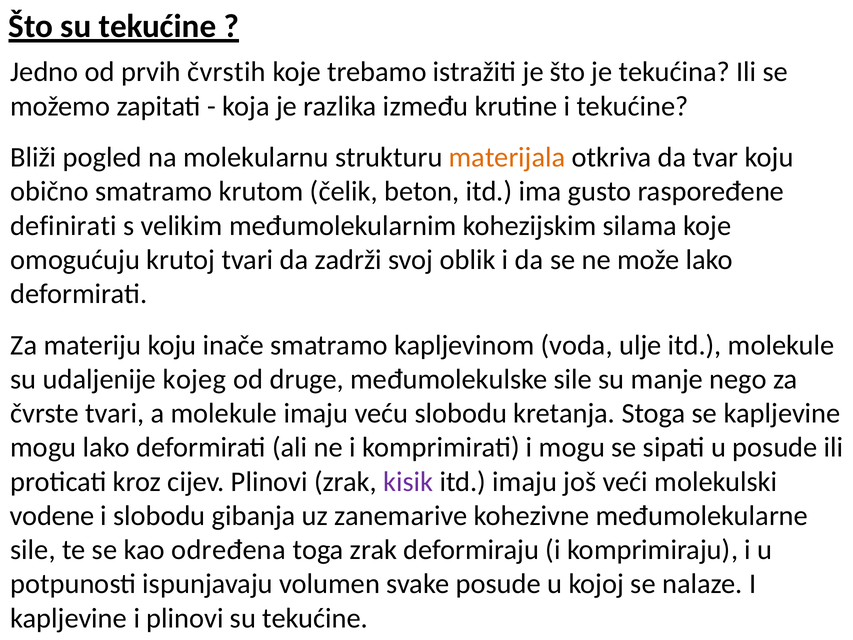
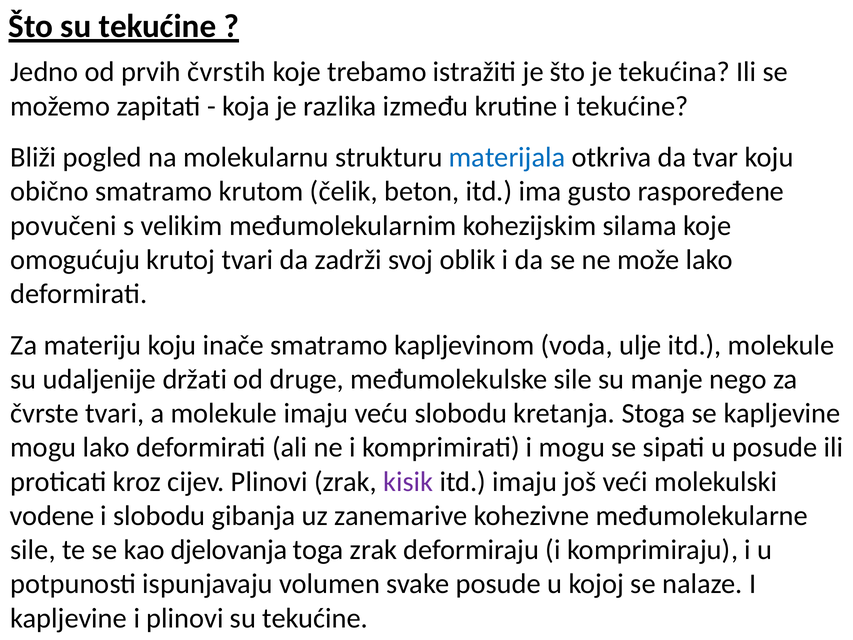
materijala colour: orange -> blue (507, 157)
definirati: definirati -> povučeni (64, 226)
kojeg: kojeg -> držati (195, 379)
određena: određena -> djelovanja (229, 550)
